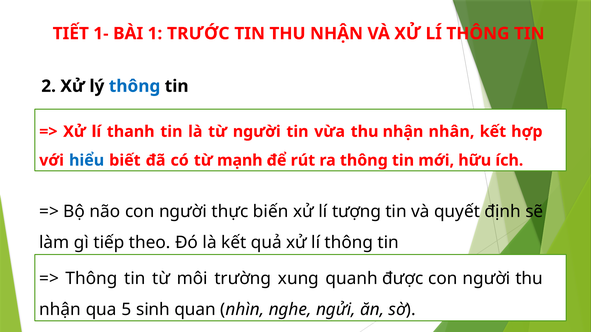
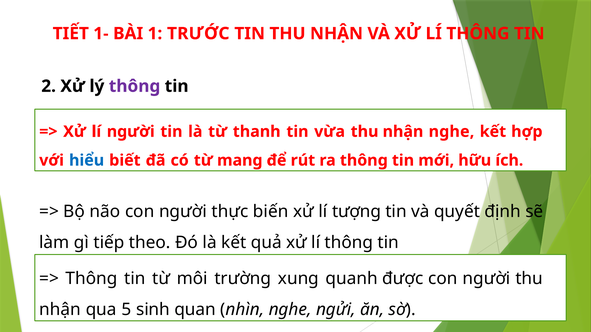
thông colour: blue -> purple (135, 86)
lí thanh: thanh -> người (131, 132)
từ người: người -> thanh (257, 132)
nhận nhân: nhân -> nghe (451, 132)
mạnh: mạnh -> mang (240, 161)
